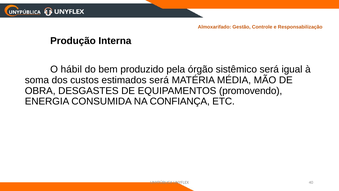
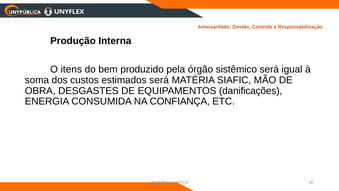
hábil: hábil -> itens (71, 69)
MÉDIA: MÉDIA -> SIAFIC (234, 80)
promovendo: promovendo -> danificações (251, 91)
